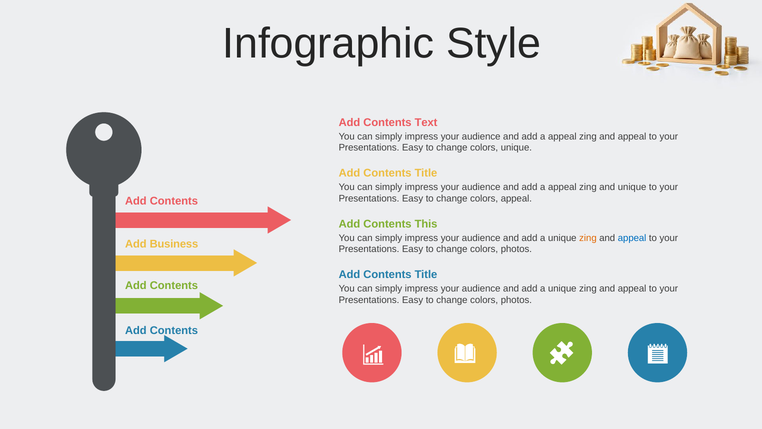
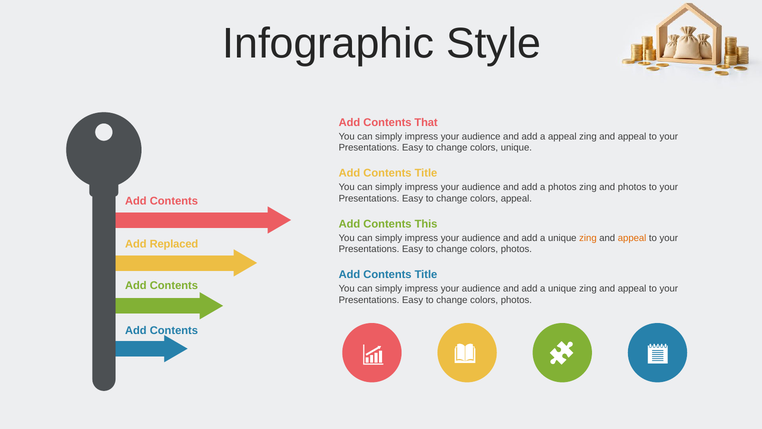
Text: Text -> That (426, 122)
appeal: appeal -> photos (562, 187)
and unique: unique -> photos (632, 187)
appeal colour: blue -> orange (632, 238)
Business: Business -> Replaced (174, 244)
